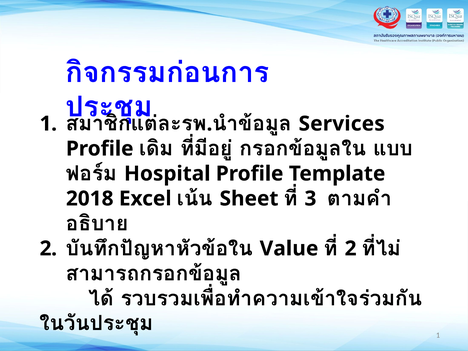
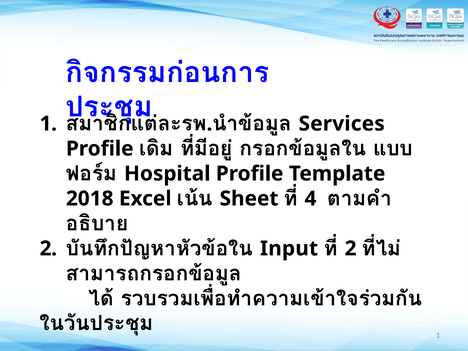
3: 3 -> 4 (310, 199)
Value: Value -> Input (289, 249)
